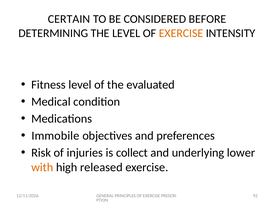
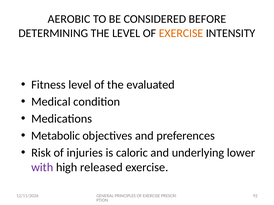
CERTAIN: CERTAIN -> AEROBIC (69, 19)
Immobile: Immobile -> Metabolic (56, 136)
collect: collect -> caloric (132, 153)
with colour: orange -> purple (42, 168)
